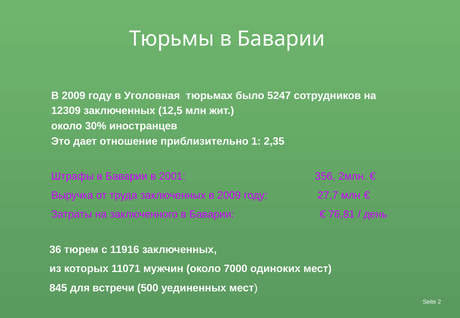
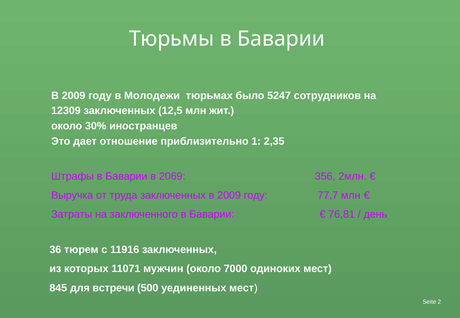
Уголовная: Уголовная -> Молодежи (152, 96)
2001: 2001 -> 2069 (172, 176)
27,7: 27,7 -> 77,7 (328, 196)
